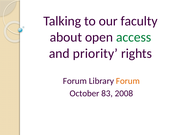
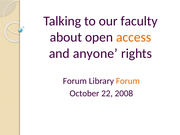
access colour: green -> orange (134, 37)
priority: priority -> anyone (95, 53)
83: 83 -> 22 (107, 93)
